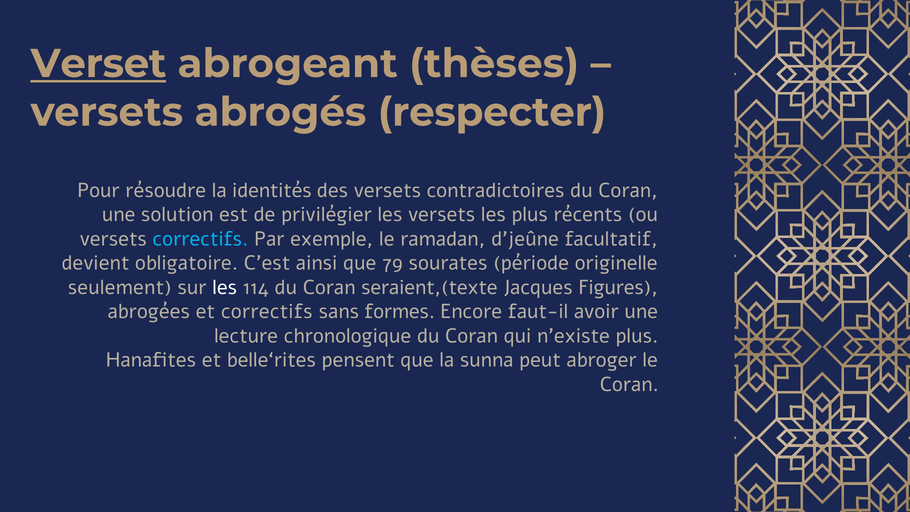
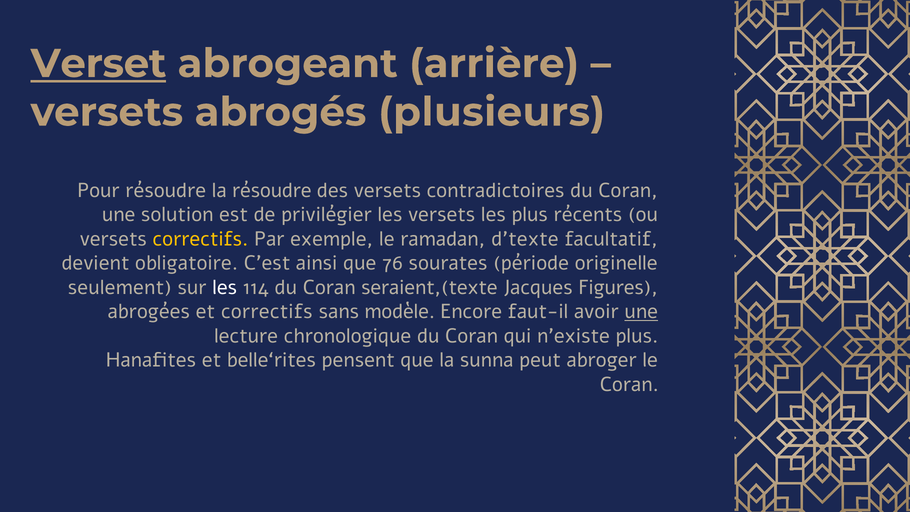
thèses: thèses -> arrière (494, 64)
respecter: respecter -> plusieurs (492, 112)
la identités: identités -> résoudre (272, 190)
correctifs colour: light blue -> yellow (201, 239)
d’jeûne: d’jeûne -> d’texte (525, 239)
79: 79 -> 76 (392, 263)
formes: formes -> modèle (400, 312)
une underline: none -> present (641, 312)
